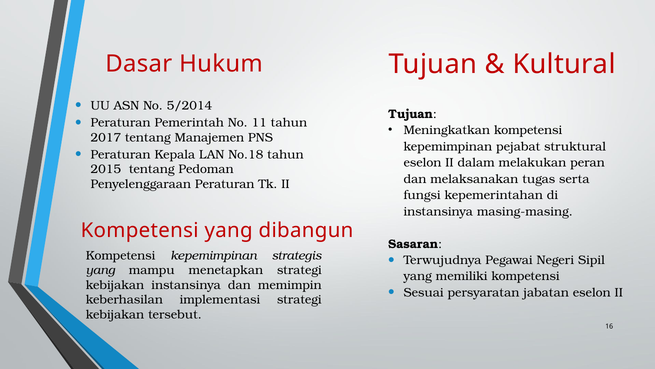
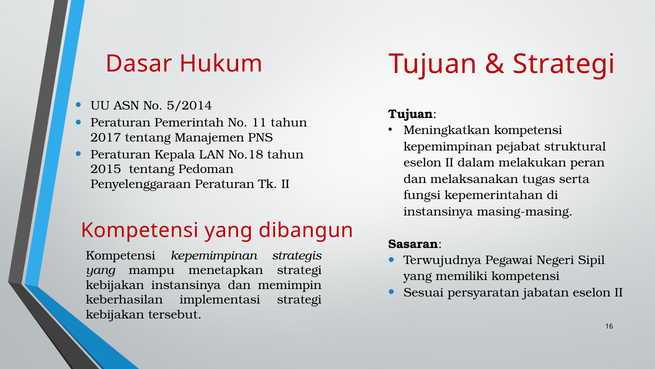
Kultural: Kultural -> Strategi (564, 64)
